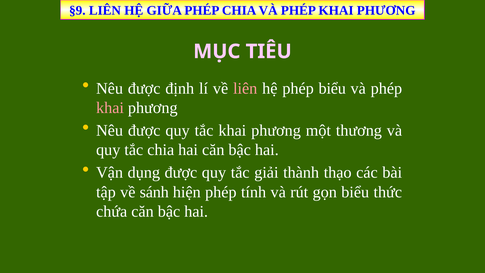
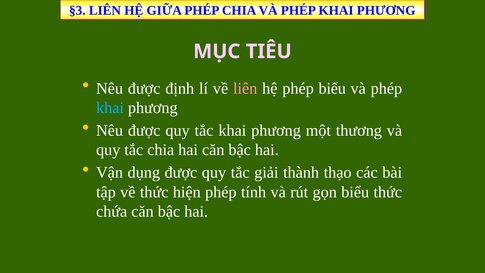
§9: §9 -> §3 (77, 11)
khai colour: pink -> light blue (110, 108)
về sánh: sánh -> thức (154, 192)
